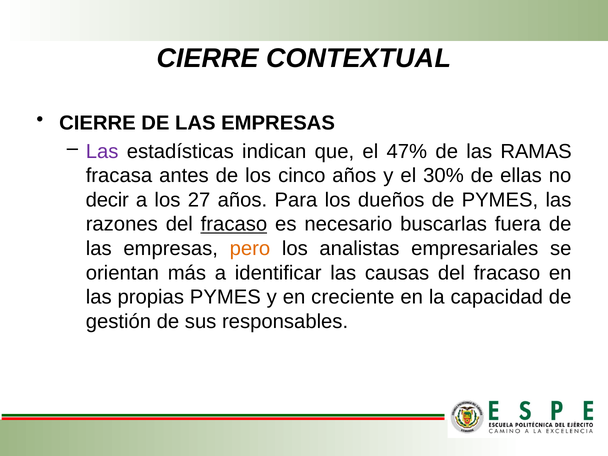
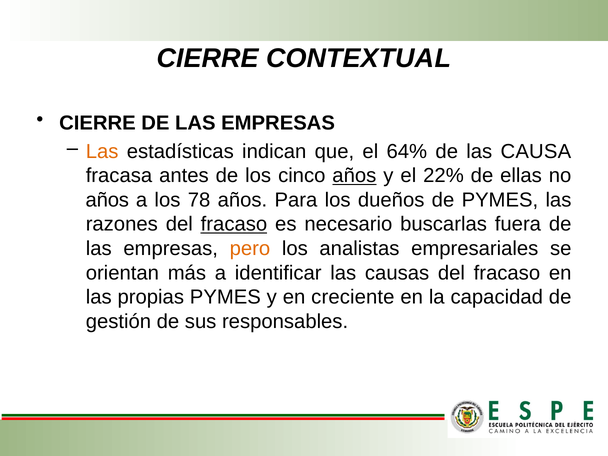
Las colour: purple -> orange (102, 151)
47%: 47% -> 64% (407, 151)
RAMAS: RAMAS -> CAUSA (536, 151)
años underline: none -> present (354, 176)
30%: 30% -> 22% (444, 176)
decir: decir -> años (107, 200)
27: 27 -> 78 (199, 200)
